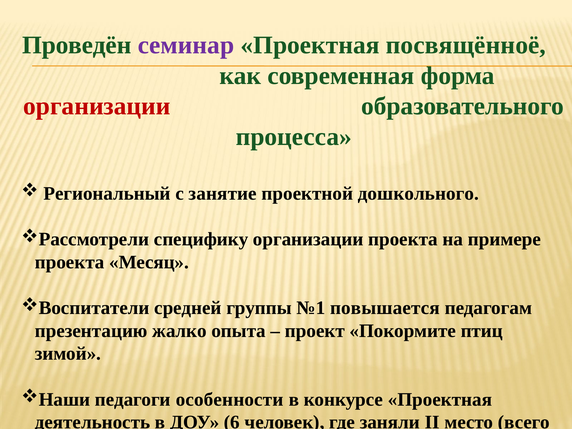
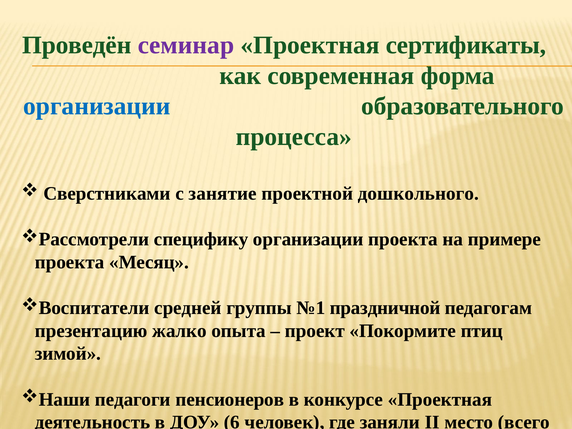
посвящённоё: посвящённоё -> сертификаты (466, 45)
организации colour: red -> blue (97, 106)
Региональный: Региональный -> Сверстниками (107, 193)
повышается: повышается -> праздничной (385, 308)
особенности: особенности -> пенсионеров (230, 399)
